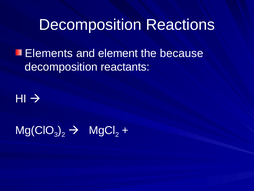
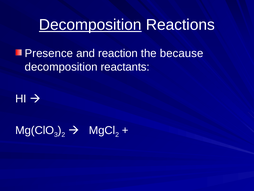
Decomposition underline: none -> present (90, 25)
Elements: Elements -> Presence (49, 53)
element: element -> reaction (118, 53)
